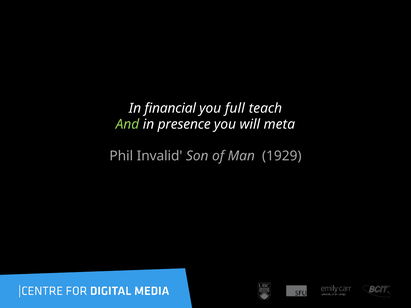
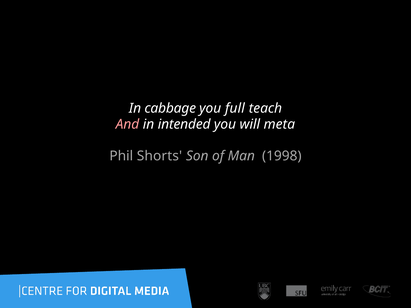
financial: financial -> cabbage (170, 108)
And colour: light green -> pink (127, 124)
presence: presence -> intended (184, 124)
Invalid: Invalid -> Shorts (159, 156)
1929: 1929 -> 1998 (282, 156)
